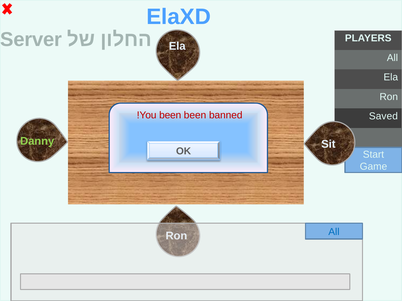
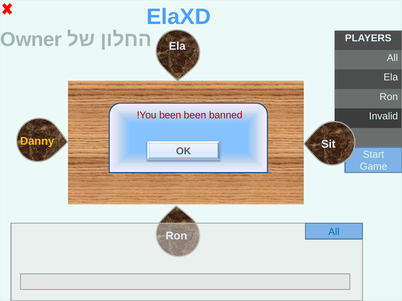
Server: Server -> Owner (31, 40)
Saved: Saved -> Invalid (383, 116)
Danny colour: light green -> yellow (37, 141)
